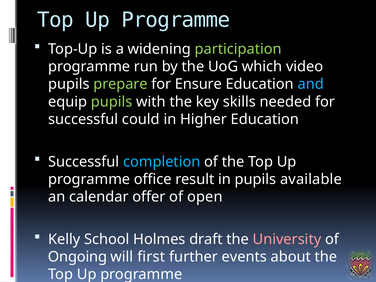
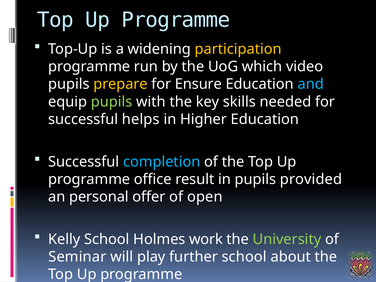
participation colour: light green -> yellow (238, 49)
prepare colour: light green -> yellow (120, 84)
could: could -> helps (141, 119)
available: available -> provided (311, 179)
calendar: calendar -> personal (99, 197)
draft: draft -> work (206, 239)
University colour: pink -> light green (287, 239)
Ongoing: Ongoing -> Seminar (77, 257)
first: first -> play (151, 257)
further events: events -> school (244, 257)
